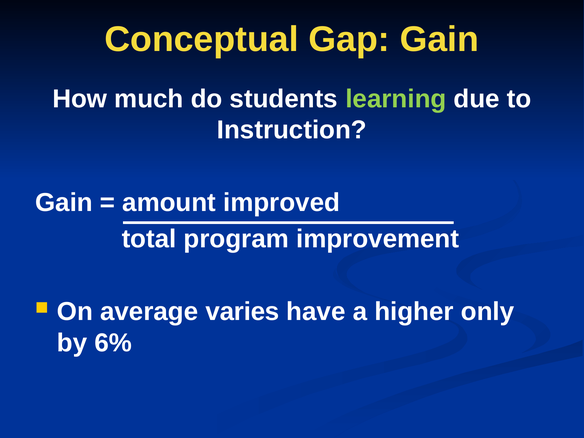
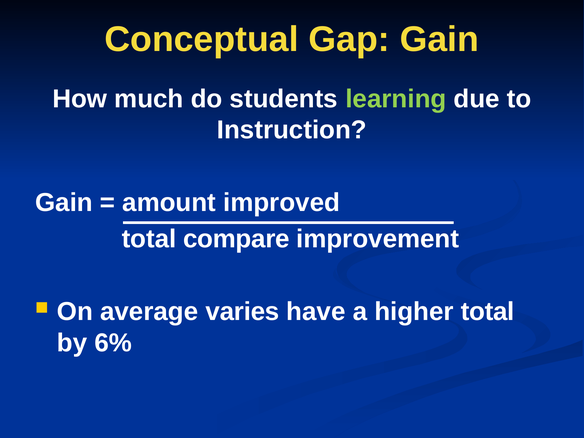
program: program -> compare (236, 239)
higher only: only -> total (488, 312)
